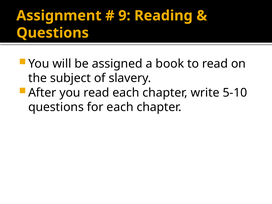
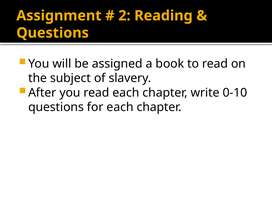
9: 9 -> 2 (124, 16)
5-10: 5-10 -> 0-10 (235, 93)
